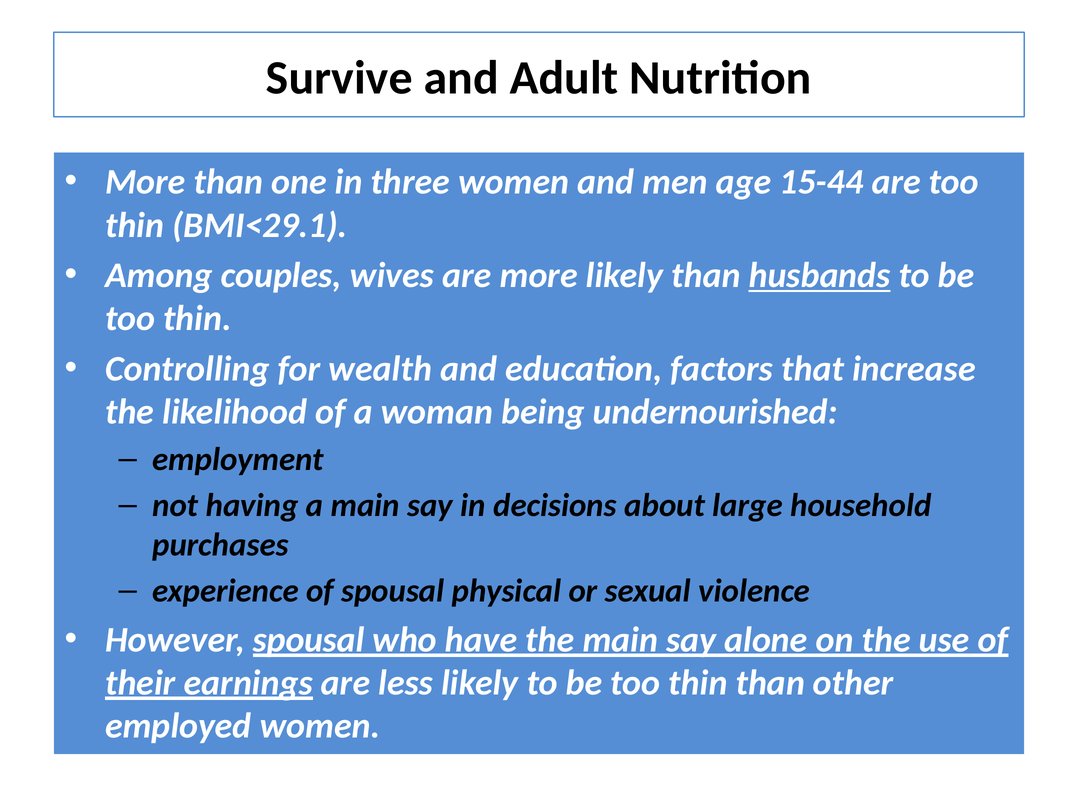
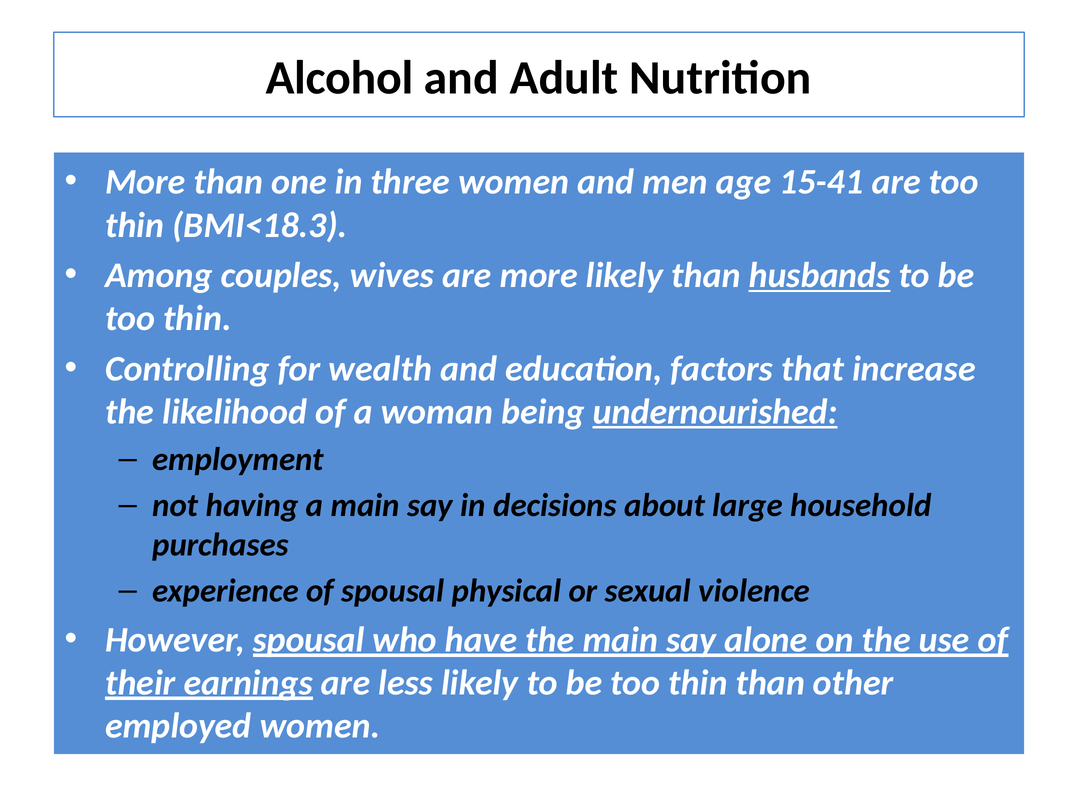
Survive: Survive -> Alcohol (340, 78)
15-44: 15-44 -> 15-41 (821, 182)
BMI<29.1: BMI<29.1 -> BMI<18.3 (260, 225)
undernourished underline: none -> present (715, 412)
